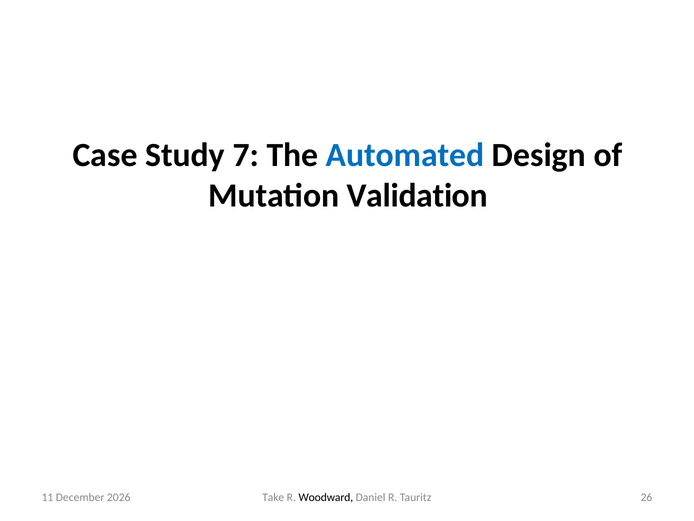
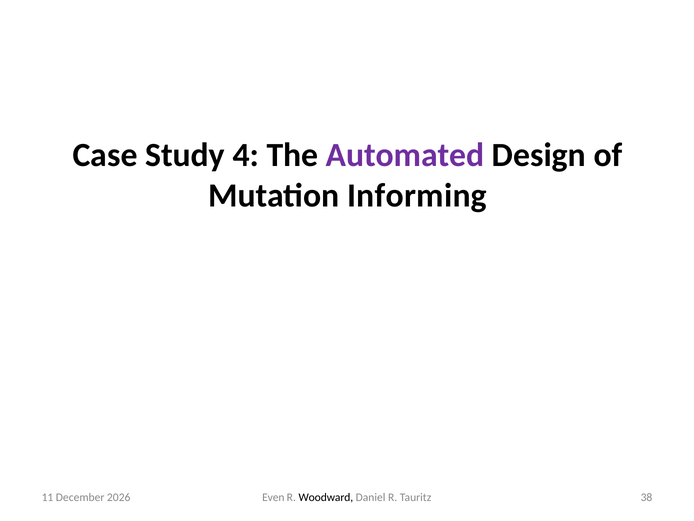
7: 7 -> 4 (246, 155)
Automated colour: blue -> purple (405, 155)
Validation: Validation -> Informing (417, 196)
Take: Take -> Even (273, 497)
26: 26 -> 38 (646, 497)
